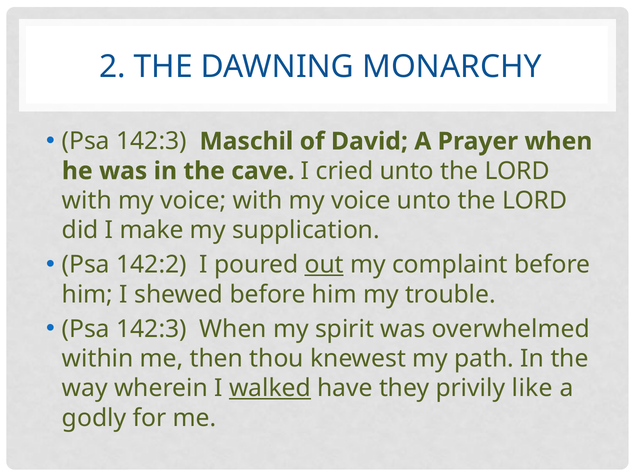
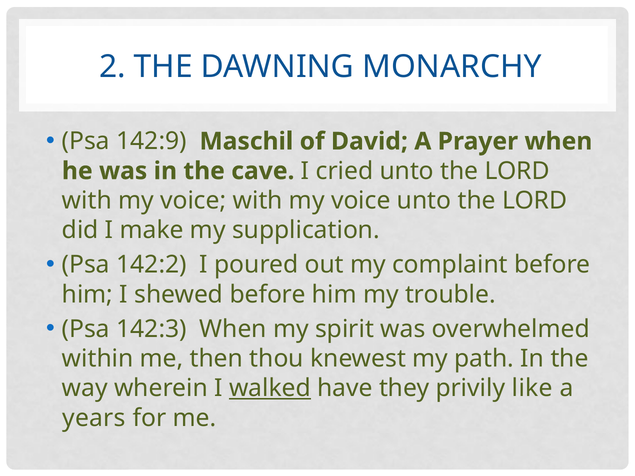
142:3: 142:3 -> 142:9 (151, 141)
out underline: present -> none (324, 265)
godly: godly -> years (94, 418)
